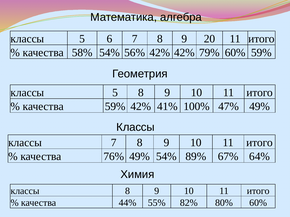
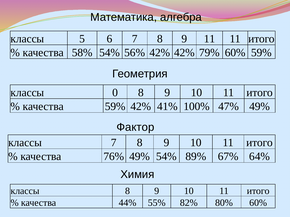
9 20: 20 -> 11 (209, 39)
5: 5 -> 0 (115, 93)
Классы: Классы -> Фактор (135, 128)
